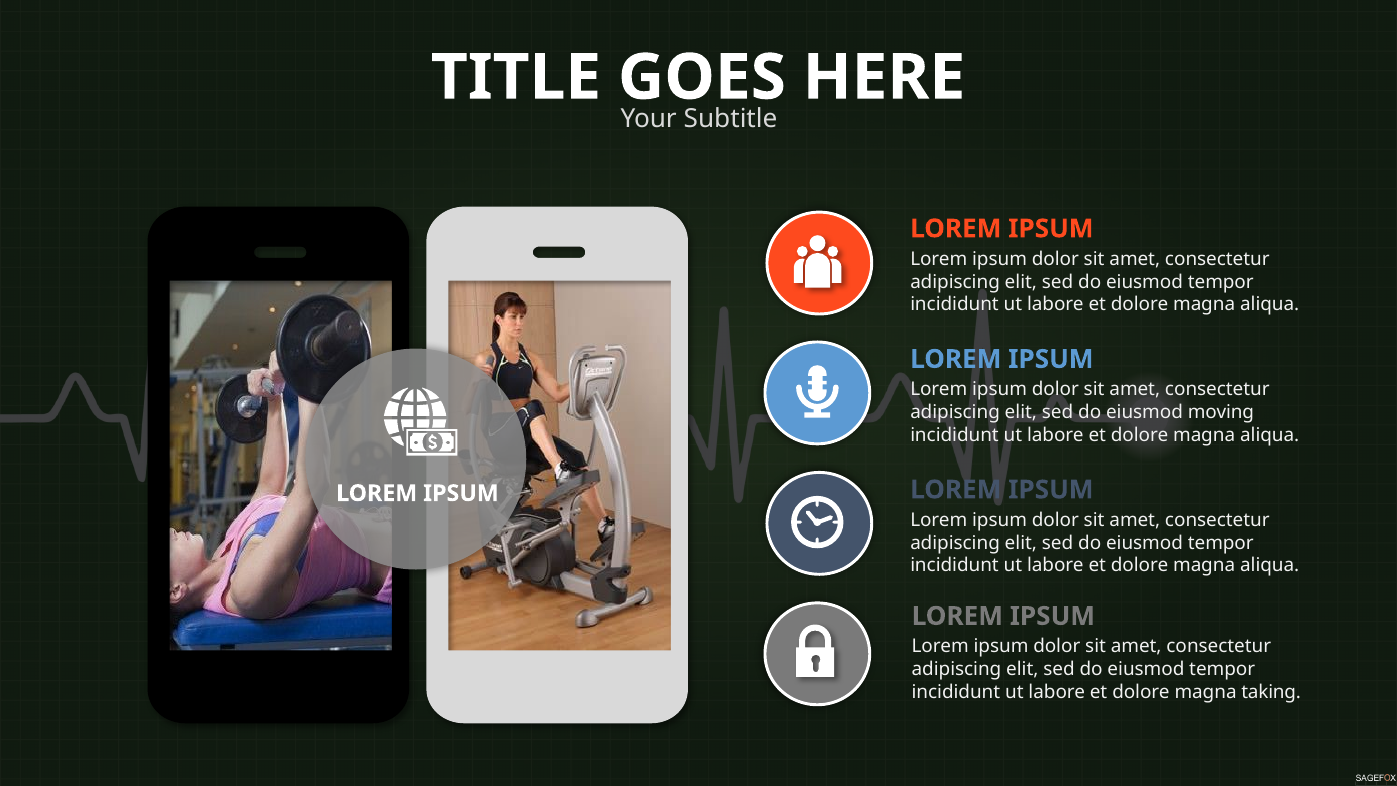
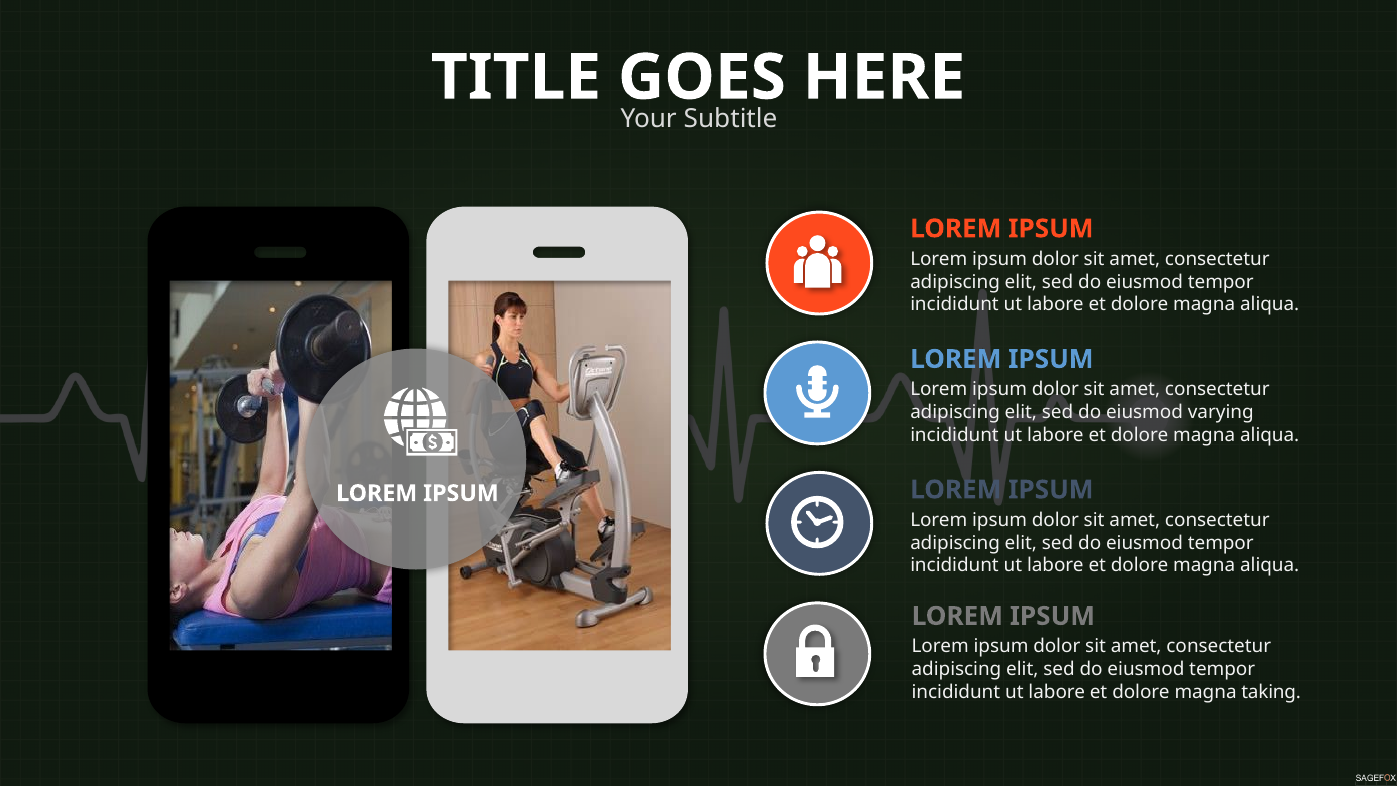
moving: moving -> varying (1221, 412)
